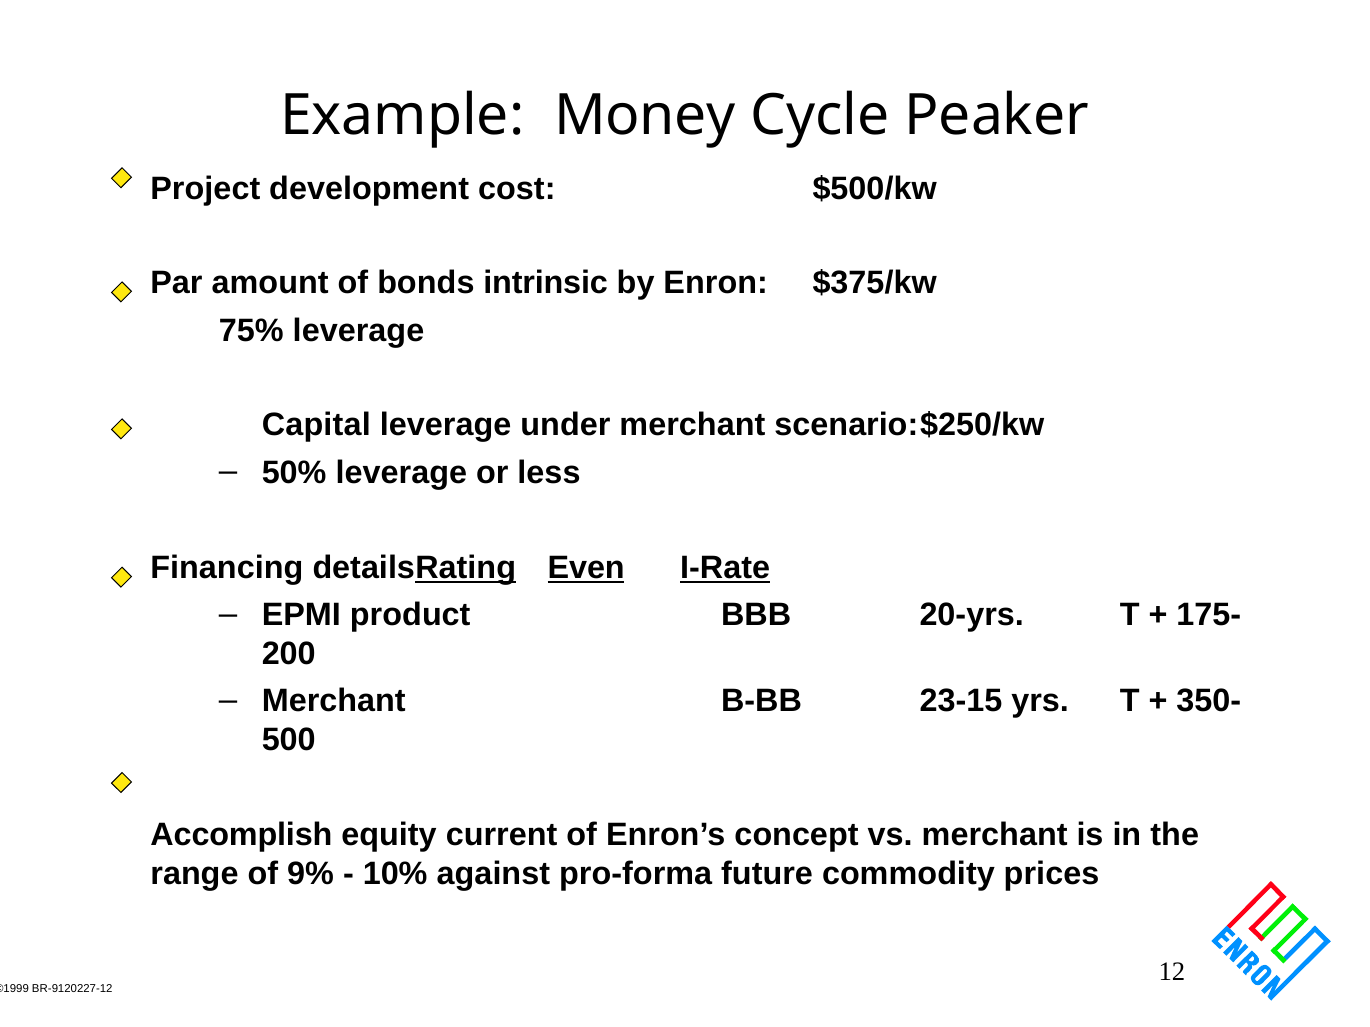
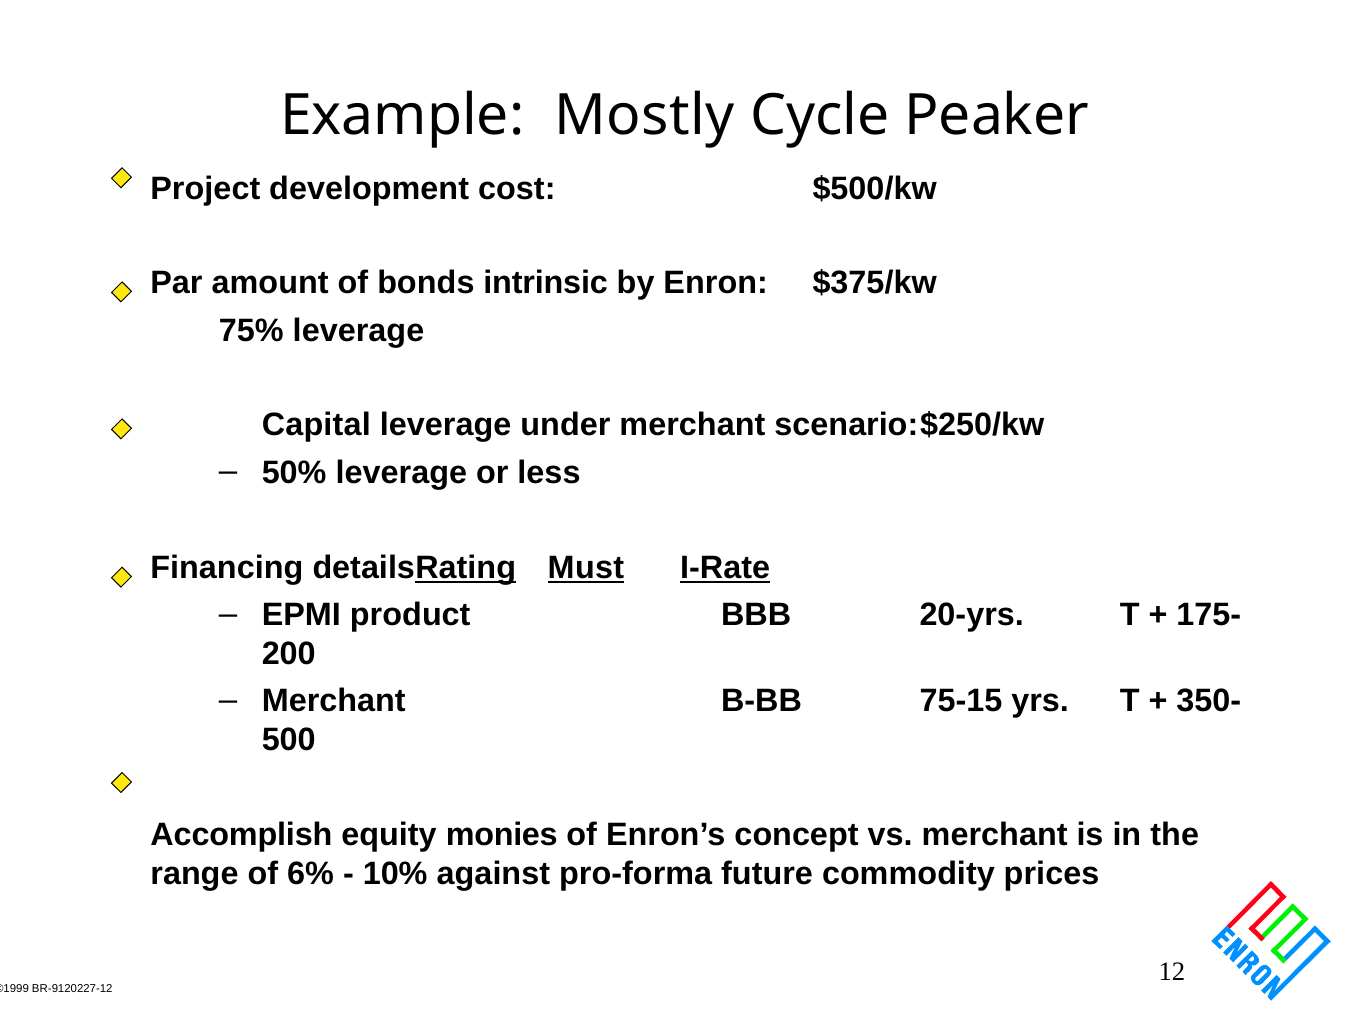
Money: Money -> Mostly (644, 115)
Even: Even -> Must (586, 568)
23-15: 23-15 -> 75-15 (961, 701)
current: current -> monies (502, 835)
9%: 9% -> 6% (311, 874)
